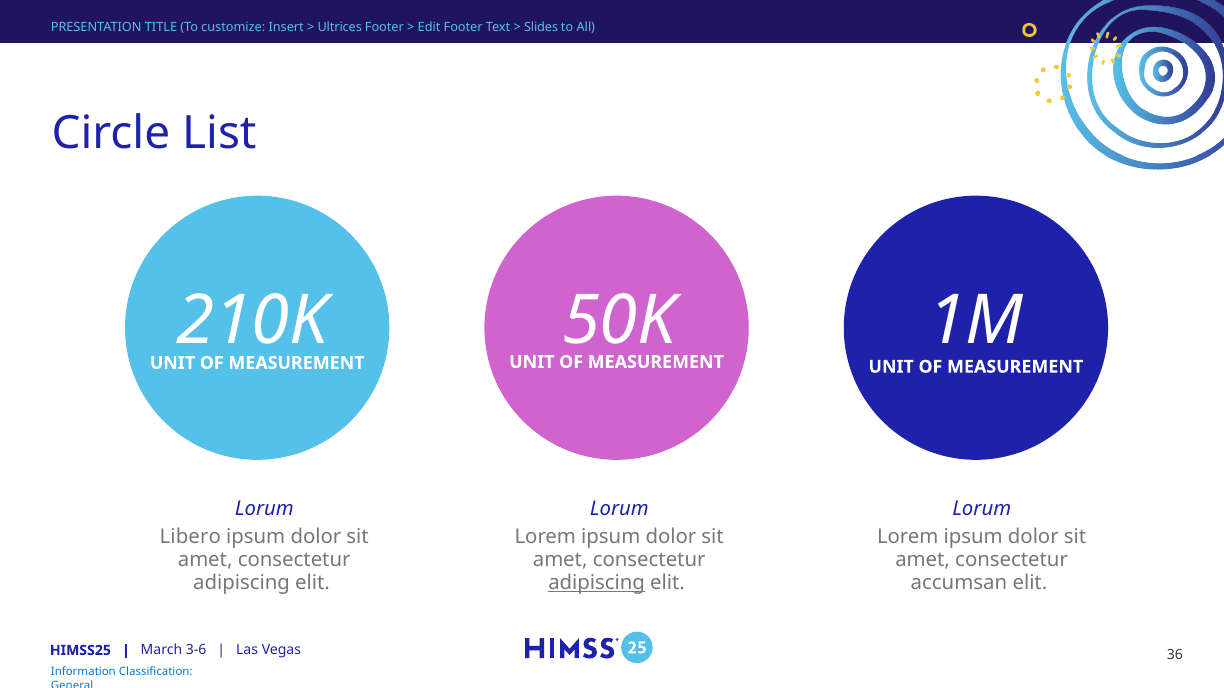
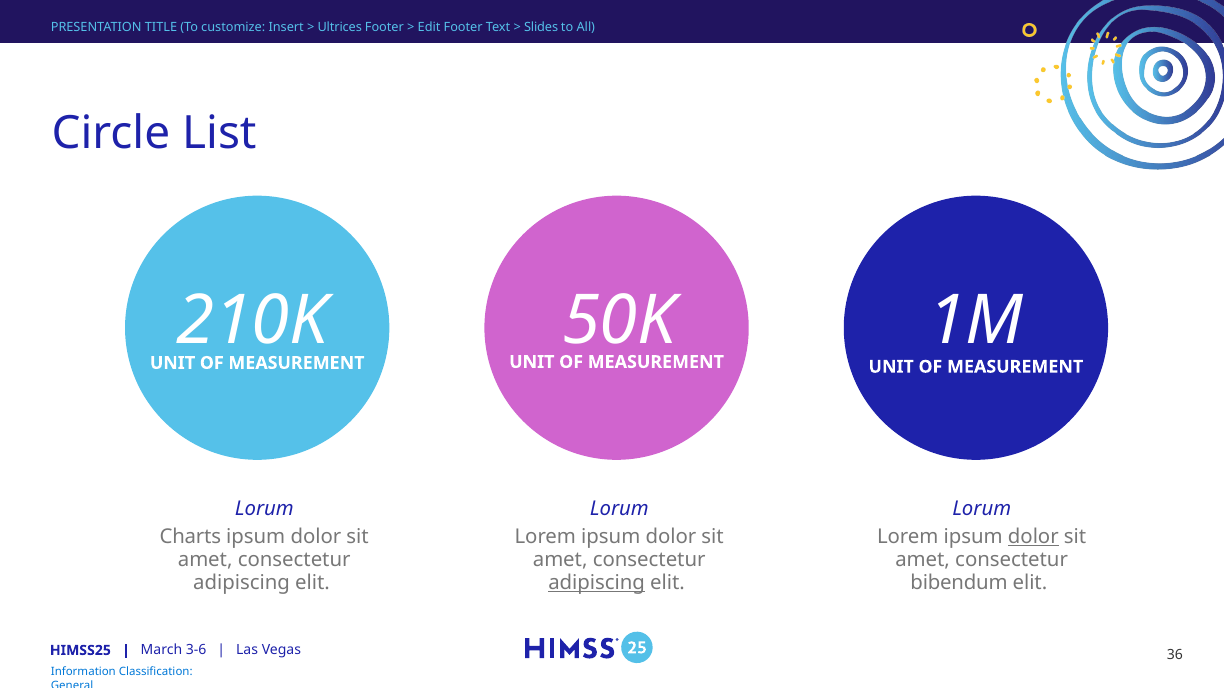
Libero: Libero -> Charts (190, 537)
dolor underline: none -> present (1033, 537)
accumsan: accumsan -> bibendum (959, 583)
